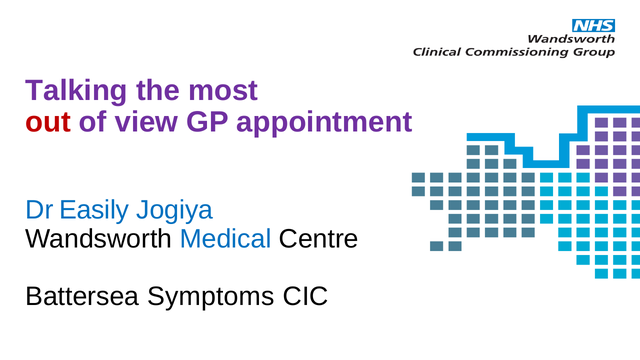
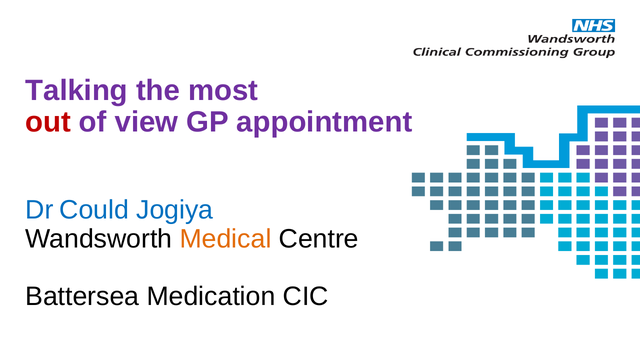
Easily: Easily -> Could (94, 210)
Medical colour: blue -> orange (226, 239)
Symptoms: Symptoms -> Medication (211, 296)
